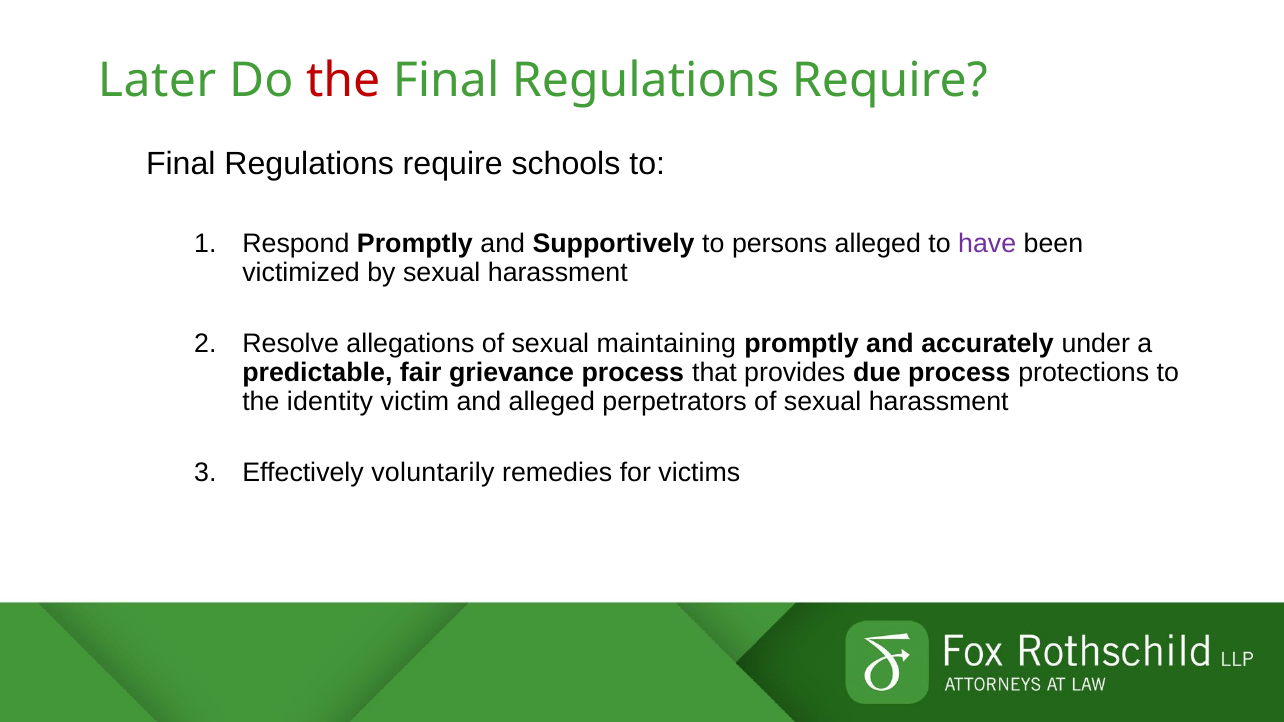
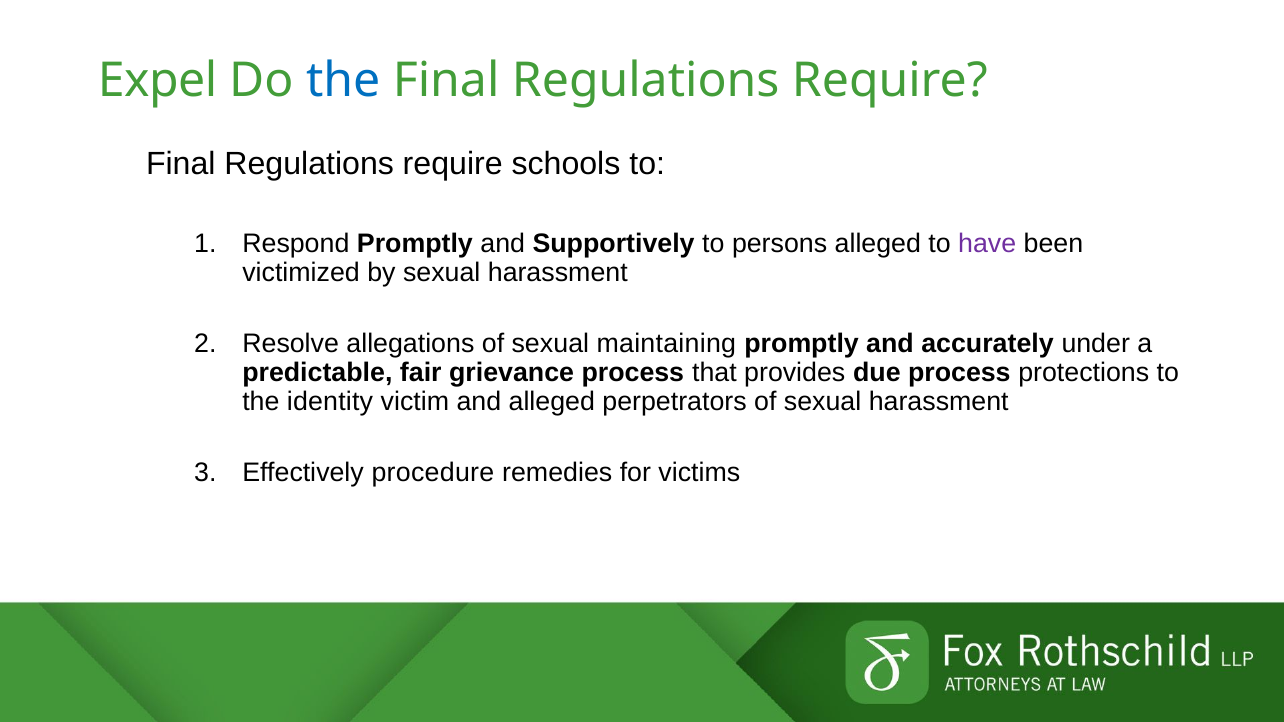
Later: Later -> Expel (158, 81)
the colour: red -> blue (343, 81)
voluntarily: voluntarily -> procedure (433, 473)
